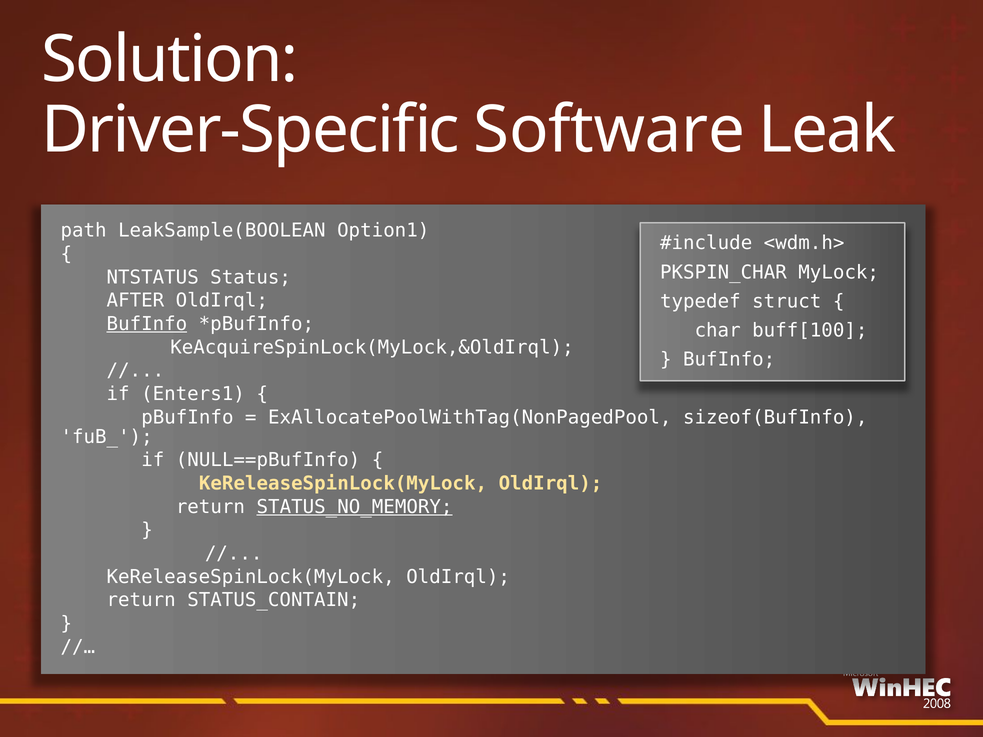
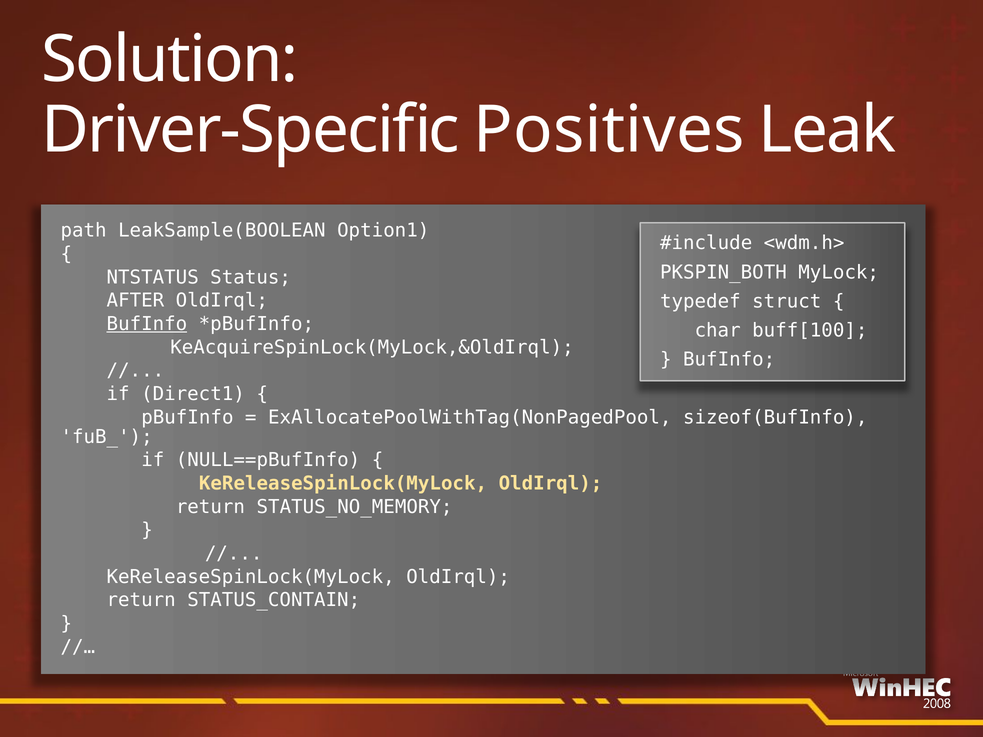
Software: Software -> Positives (609, 130)
PKSPIN_CHAR: PKSPIN_CHAR -> PKSPIN_BOTH (723, 272)
Enters1: Enters1 -> Direct1 (193, 394)
STATUS_NO_MEMORY underline: present -> none (355, 507)
